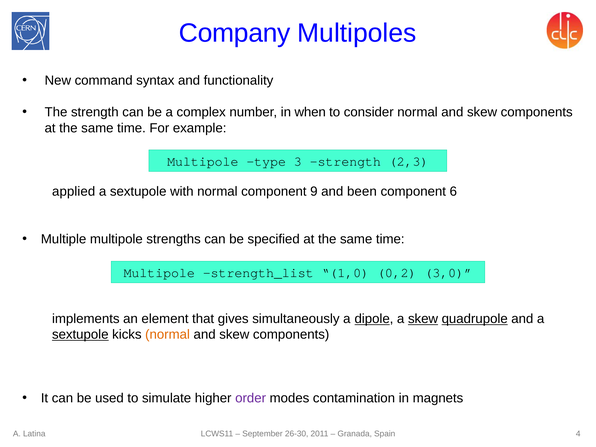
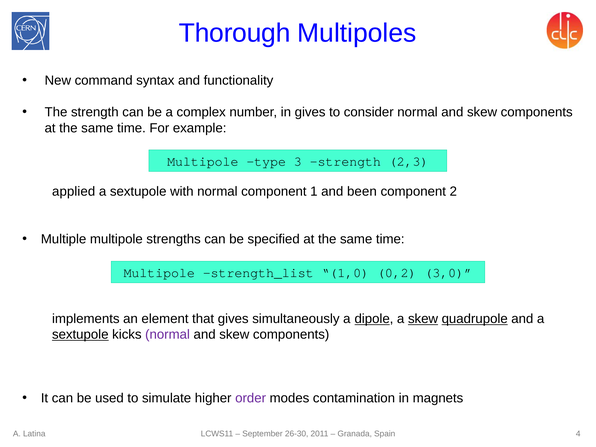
Company: Company -> Thorough (235, 33)
in when: when -> gives (310, 112)
9: 9 -> 1 (314, 192)
6: 6 -> 2 (453, 192)
normal colour: orange -> purple (168, 335)
